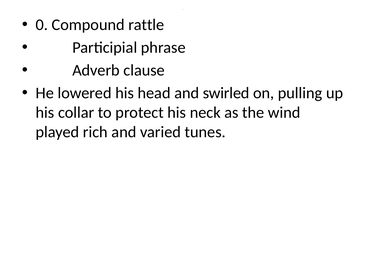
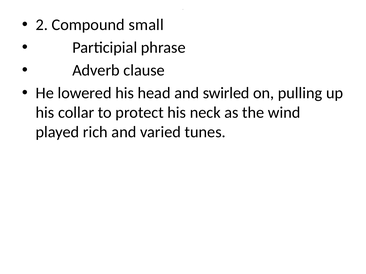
0: 0 -> 2 (42, 25)
rattle: rattle -> small (146, 25)
